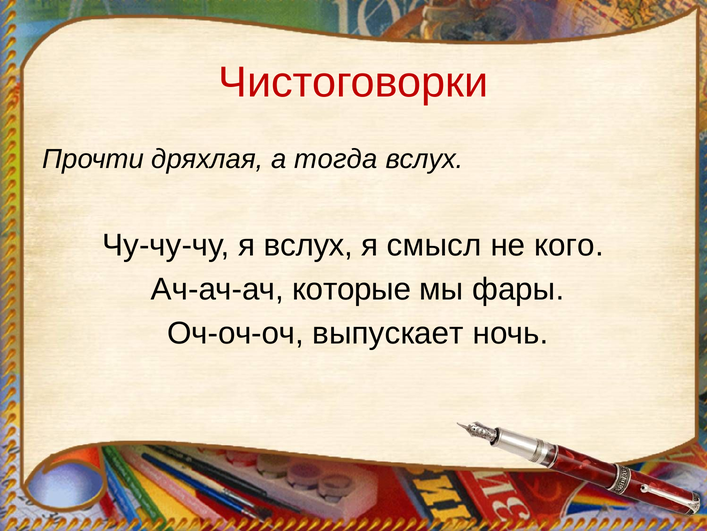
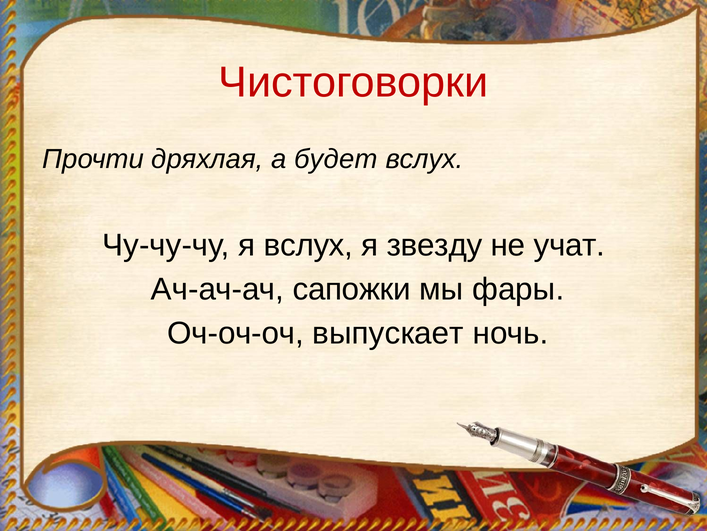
тогда: тогда -> будет (336, 159)
смысл: смысл -> звезду (435, 245)
кого: кого -> учат (569, 245)
которые: которые -> сапожки (352, 289)
